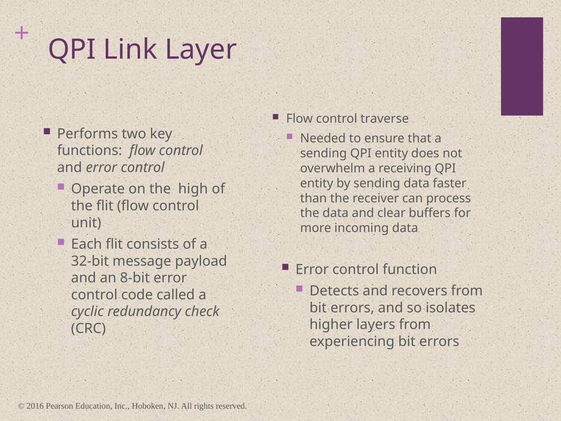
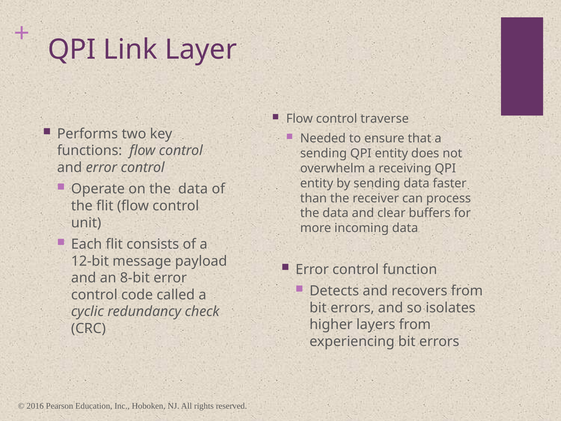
on the high: high -> data (193, 189)
32-bit: 32-bit -> 12-bit (90, 261)
